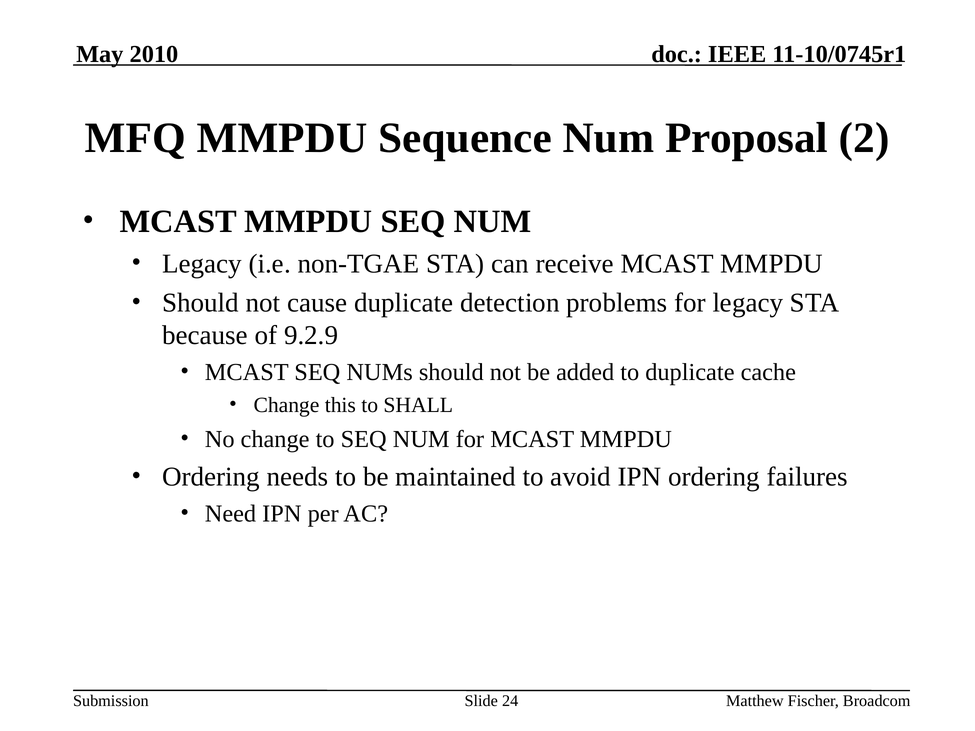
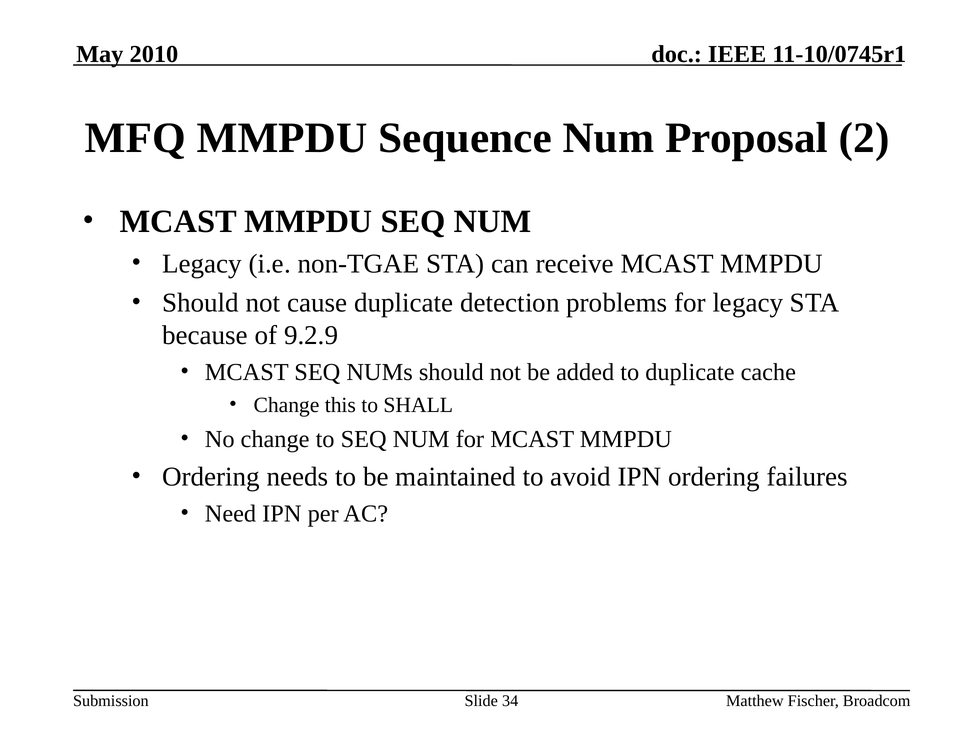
24: 24 -> 34 (510, 701)
